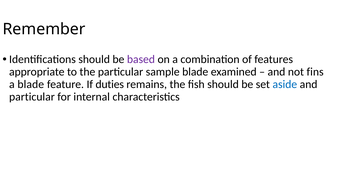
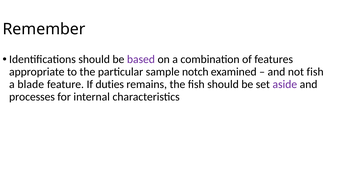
sample blade: blade -> notch (195, 72)
not fins: fins -> fish (315, 72)
aside colour: blue -> purple (285, 84)
particular: particular -> processes (32, 97)
